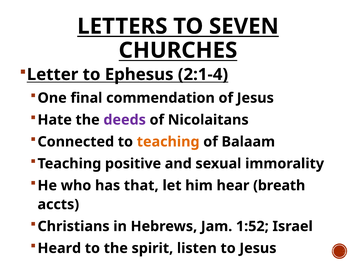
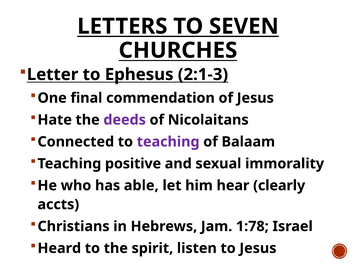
2:1-4: 2:1-4 -> 2:1-3 (203, 74)
teaching colour: orange -> purple (168, 142)
that: that -> able (141, 186)
breath: breath -> clearly (279, 186)
1:52: 1:52 -> 1:78 (252, 226)
